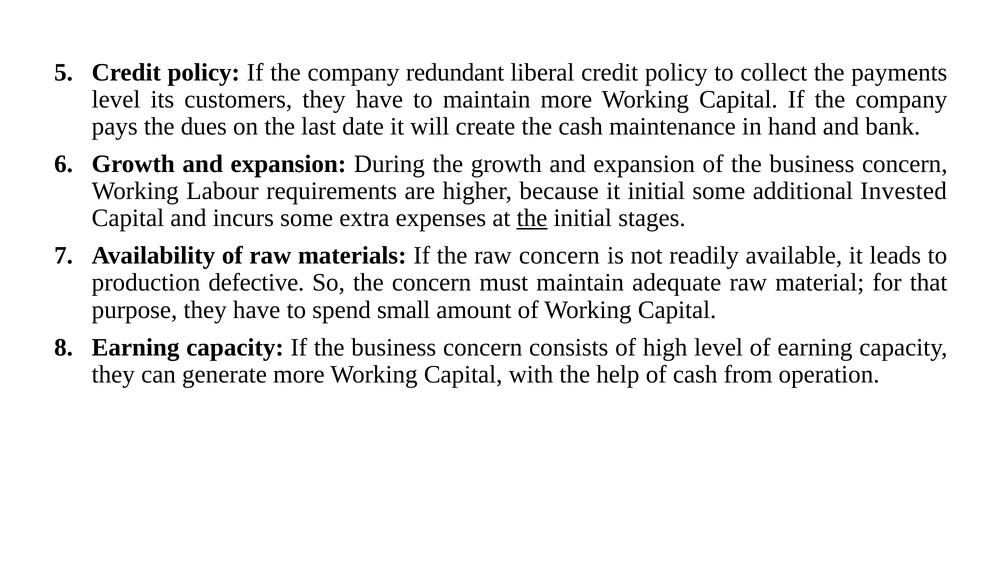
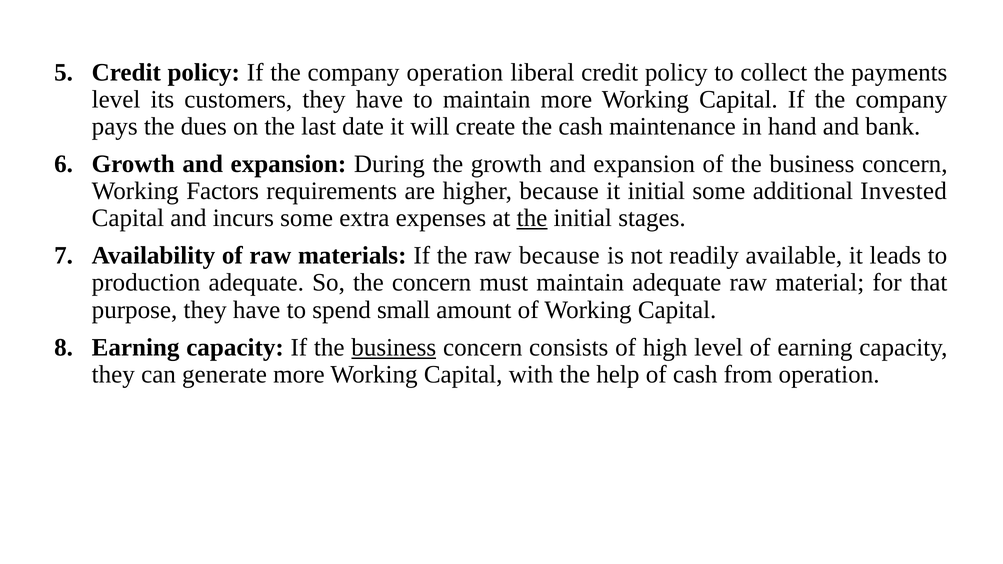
company redundant: redundant -> operation (455, 72)
Labour: Labour -> Factors (223, 191)
raw concern: concern -> because (559, 256)
production defective: defective -> adequate (256, 283)
business underline: none -> present (394, 347)
